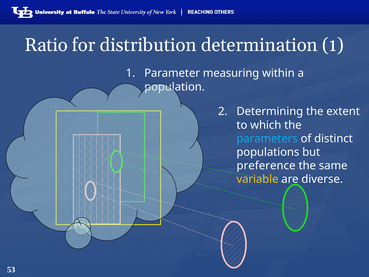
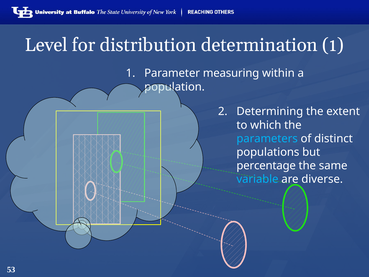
Ratio: Ratio -> Level (46, 45)
preference: preference -> percentage (266, 166)
variable colour: yellow -> light blue (257, 179)
